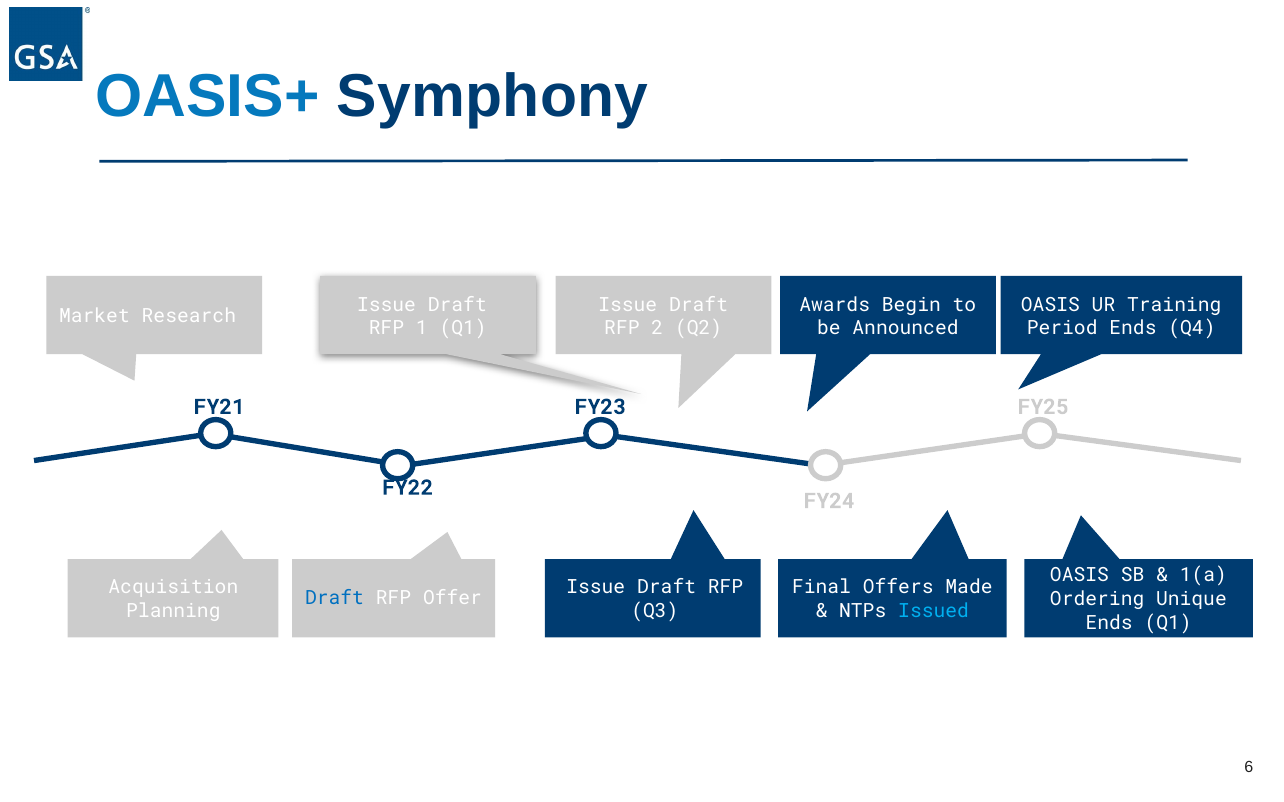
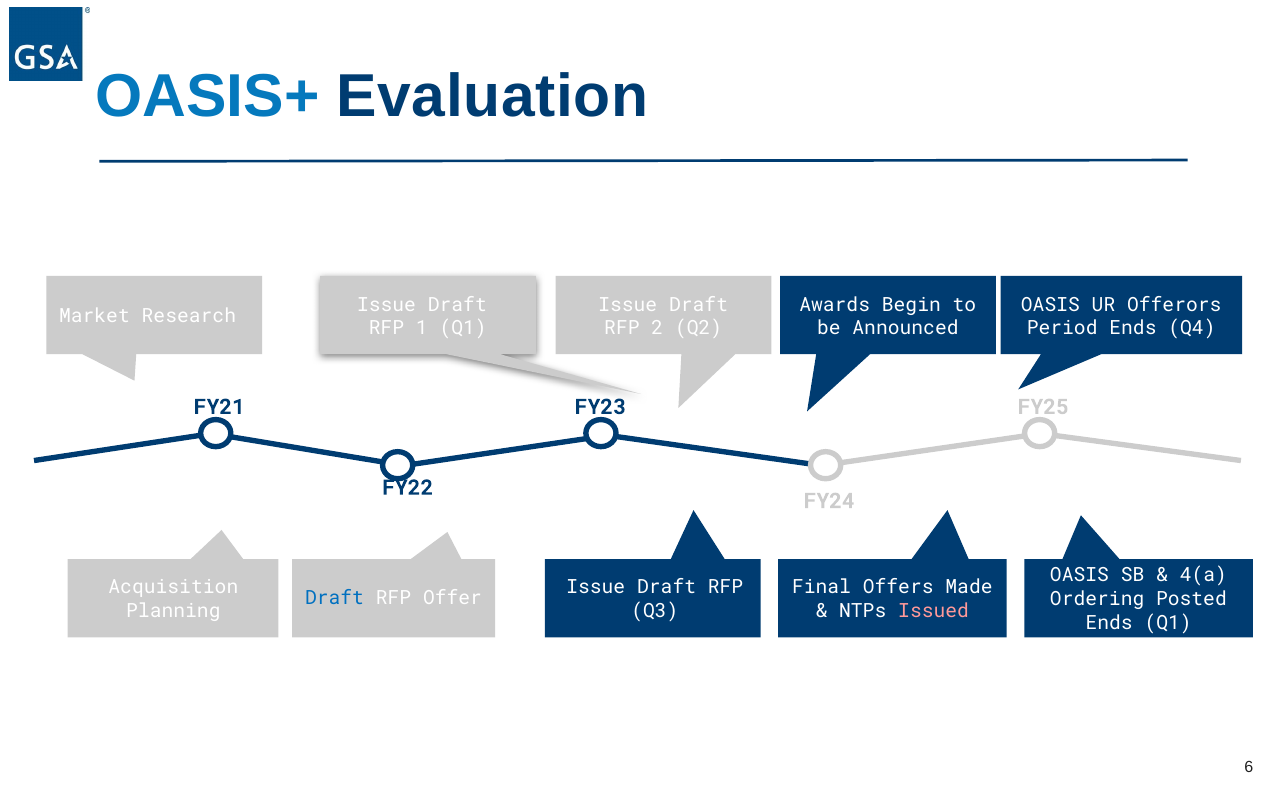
Symphony: Symphony -> Evaluation (492, 97)
Training: Training -> Offerors (1174, 305)
1(a: 1(a -> 4(a (1203, 576)
Unique: Unique -> Posted (1191, 599)
Issued colour: light blue -> pink (934, 611)
